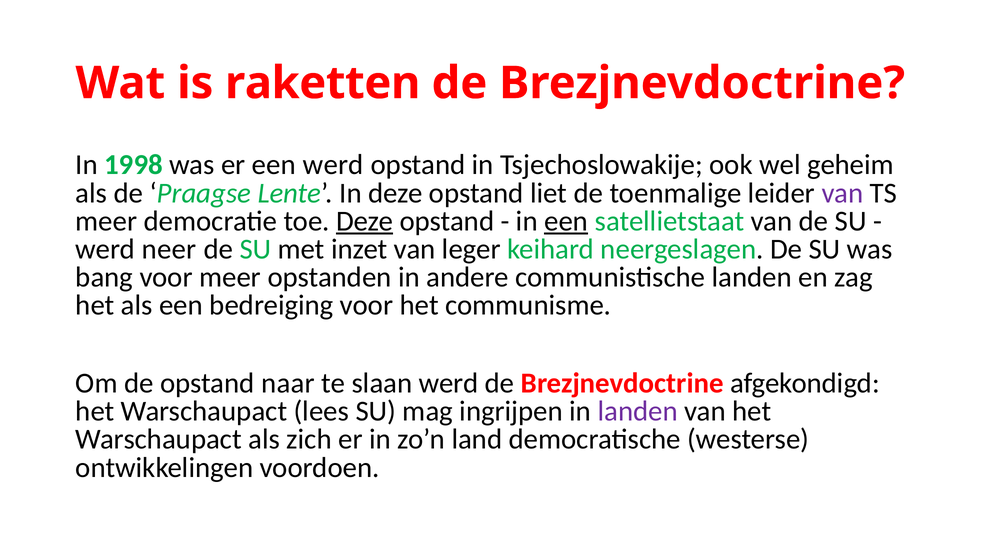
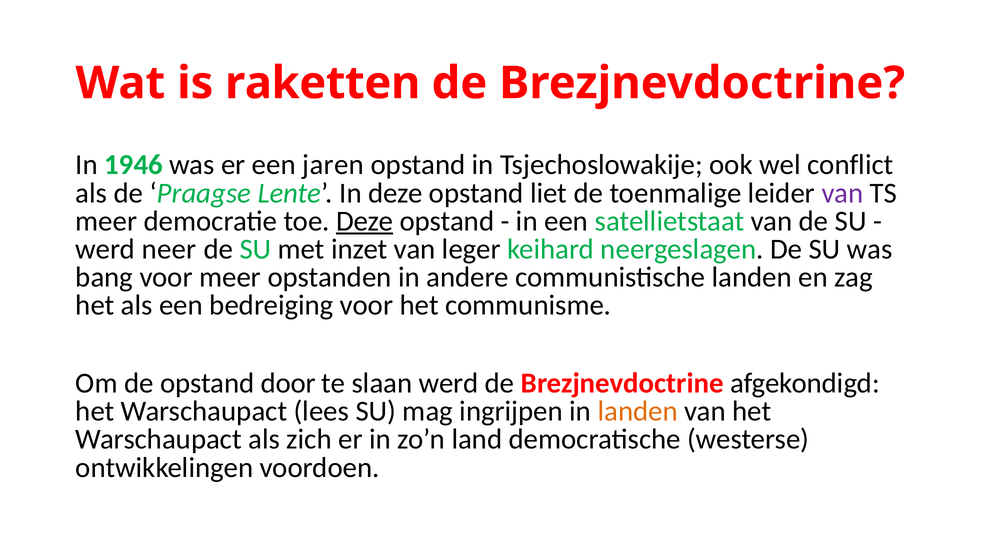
1998: 1998 -> 1946 (134, 165)
een werd: werd -> jaren (333, 165)
geheim: geheim -> conflict (850, 165)
een underline: present -> none (566, 221)
naar: naar -> door (288, 383)
landen colour: purple -> orange (638, 411)
